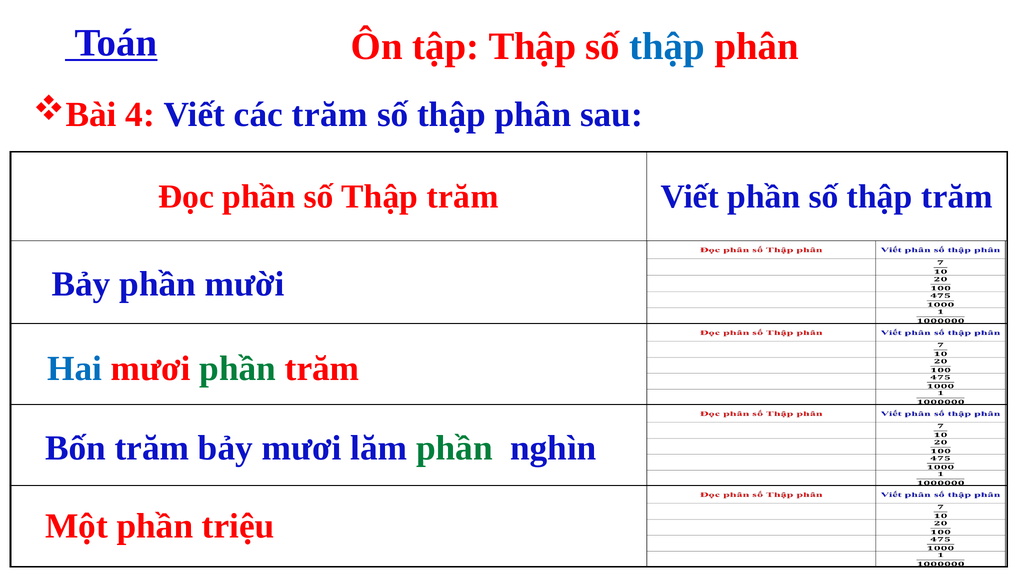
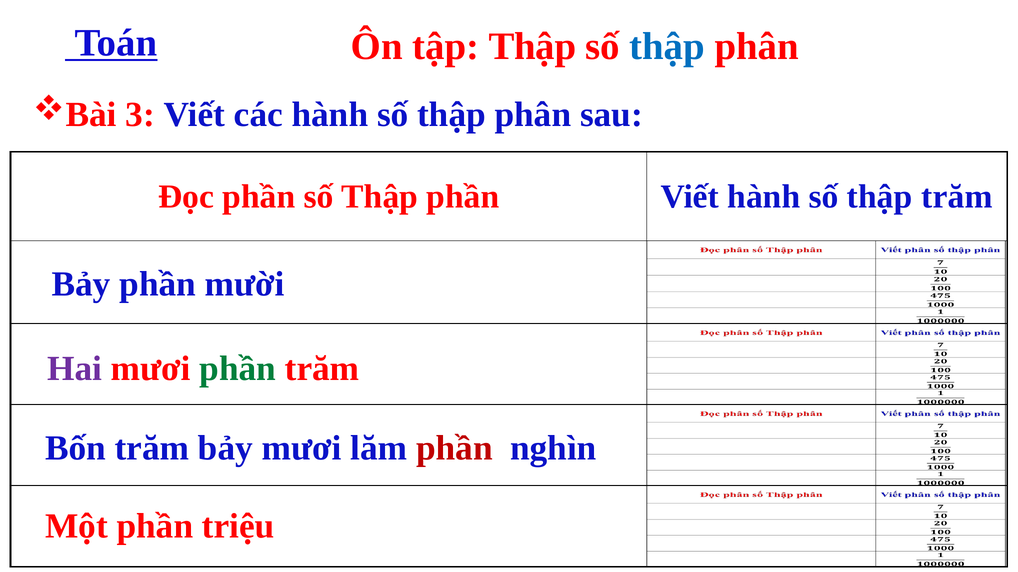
4: 4 -> 3 (140, 115)
các trăm: trăm -> hành (330, 115)
trăm: trăm -> phần (463, 197)
Viết phần: phần -> hành (764, 197)
Hai colour: blue -> purple (75, 369)
phần colour: green -> red (454, 449)
